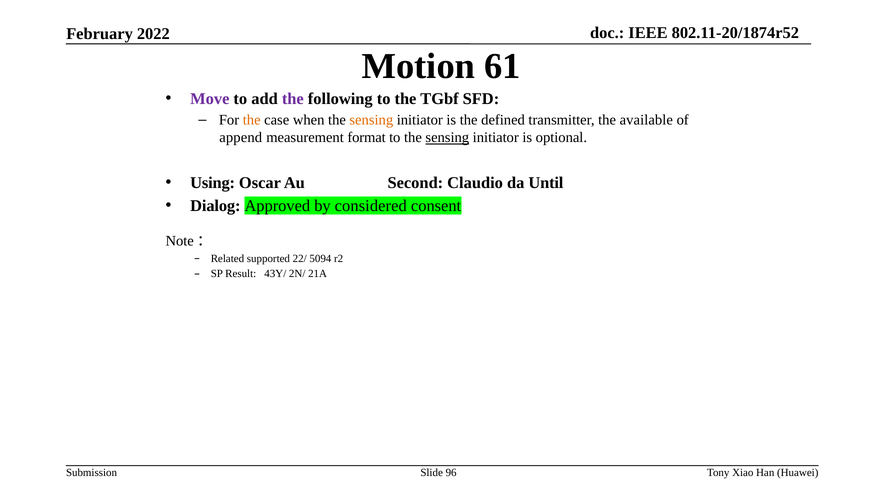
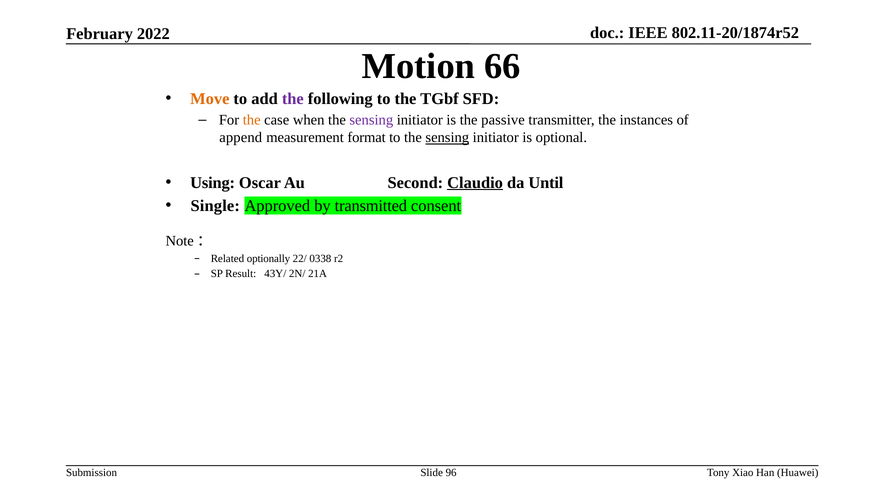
61: 61 -> 66 (502, 66)
Move colour: purple -> orange (210, 99)
sensing colour: orange -> purple (371, 120)
defined: defined -> passive (503, 120)
available: available -> instances (646, 120)
Claudio underline: none -> present (475, 183)
Dialog: Dialog -> Single (215, 206)
considered: considered -> transmitted (371, 206)
supported: supported -> optionally (268, 259)
5094: 5094 -> 0338 (320, 259)
